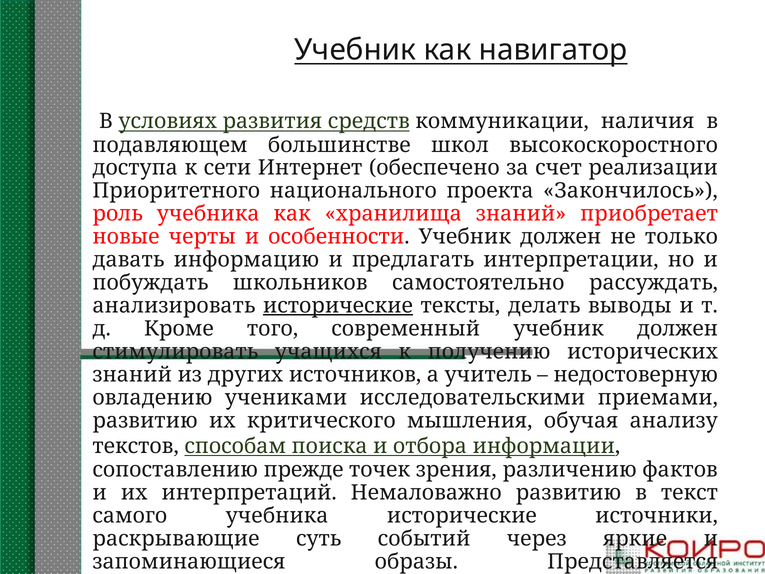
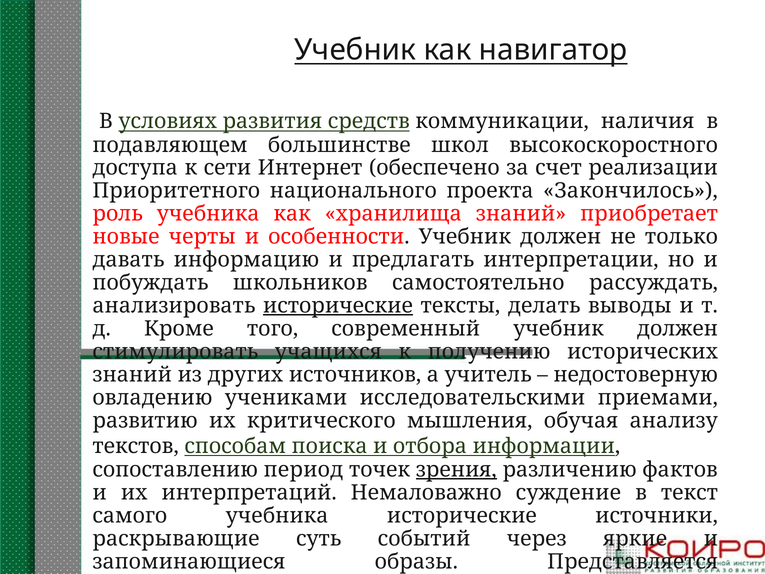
прежде: прежде -> период (303, 469)
зрения underline: none -> present (456, 469)
Немаловажно развитию: развитию -> суждение (568, 492)
